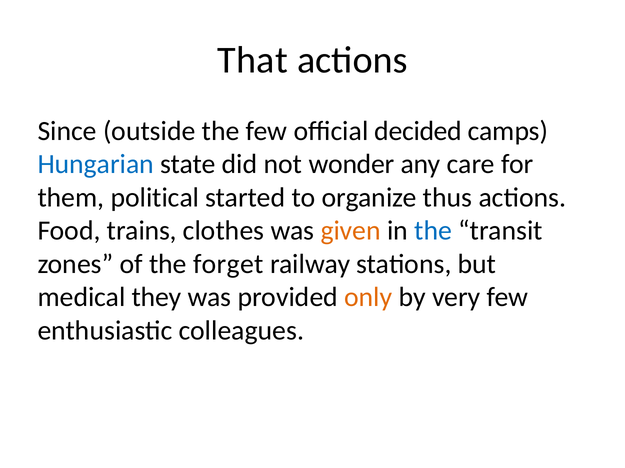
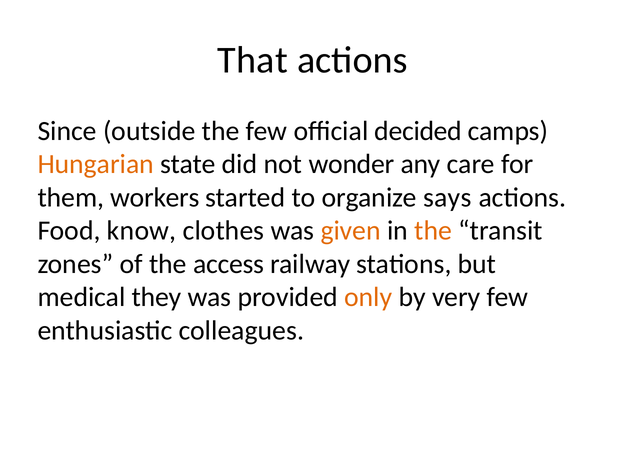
Hungarian colour: blue -> orange (96, 164)
political: political -> workers (155, 198)
thus: thus -> says (447, 198)
trains: trains -> know (142, 231)
the colour: blue -> orange (433, 231)
forget: forget -> access (229, 264)
